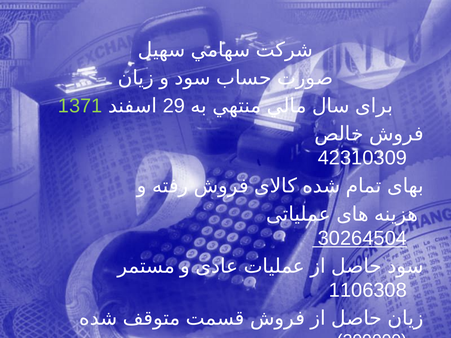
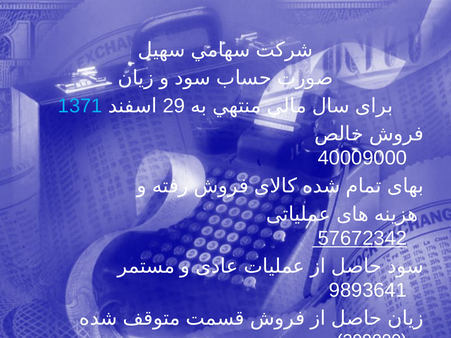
1371 colour: light green -> light blue (80, 106)
42310309: 42310309 -> 40009000 (362, 158)
30264504: 30264504 -> 57672342 (362, 238)
1106308: 1106308 -> 9893641 (368, 290)
